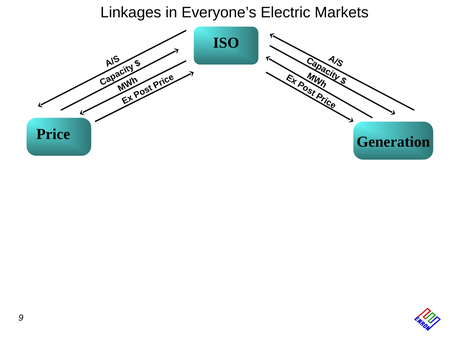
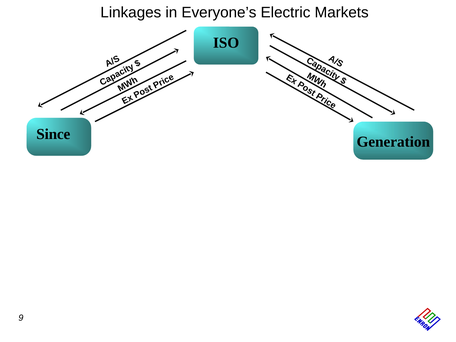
Price: Price -> Since (53, 134)
